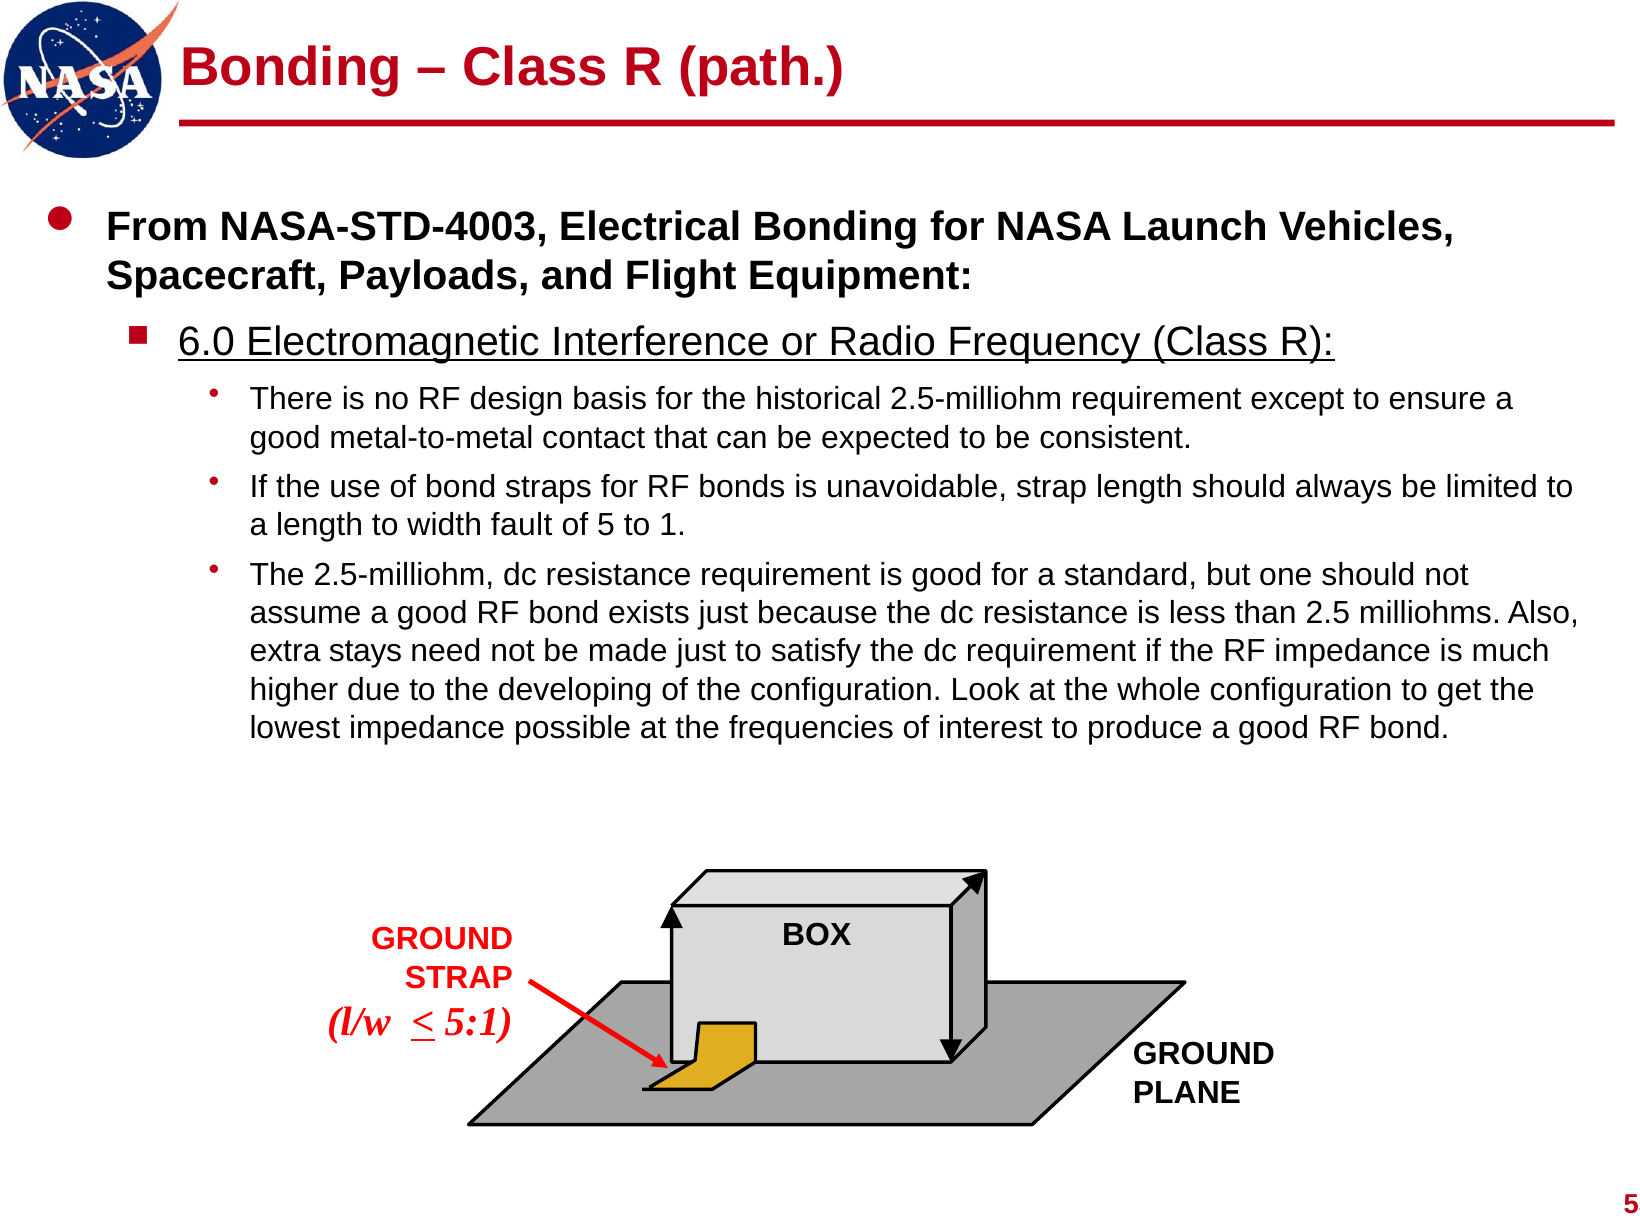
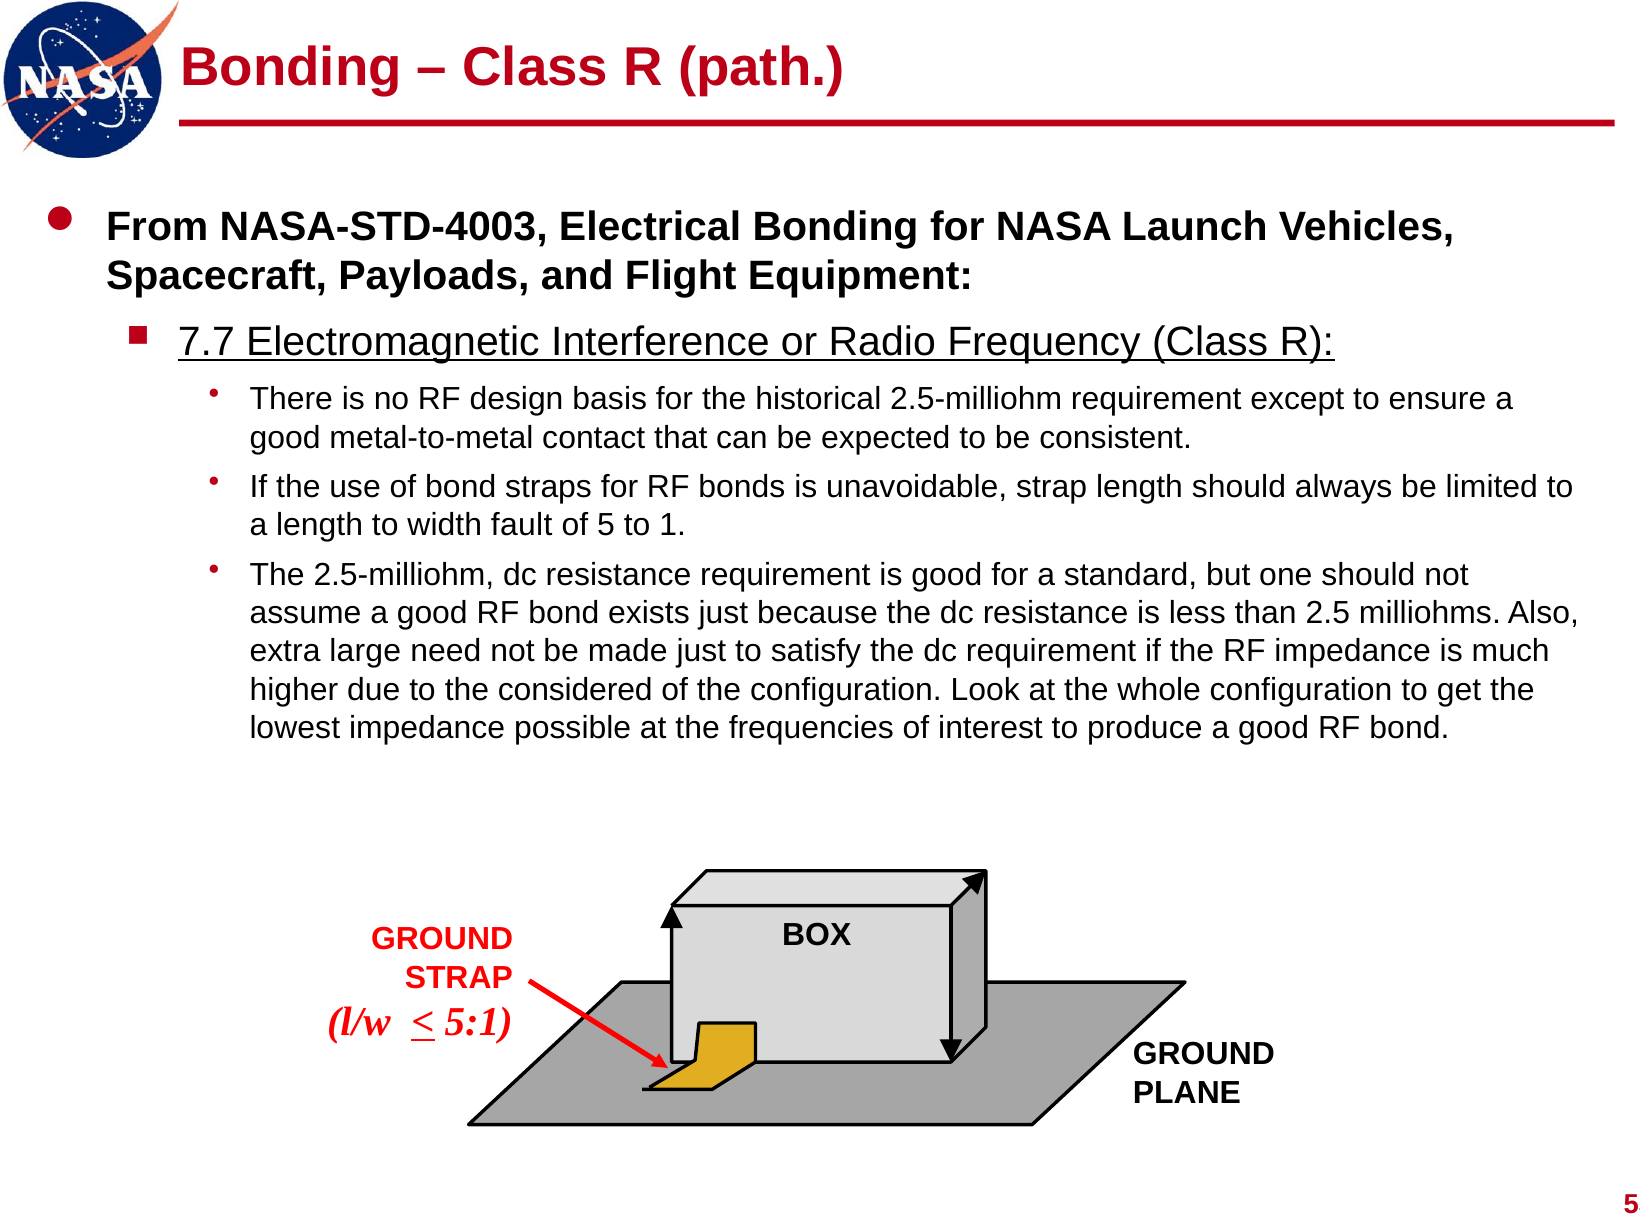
6.0: 6.0 -> 7.7 (206, 342)
stays: stays -> large (365, 651)
developing: developing -> considered (575, 690)
